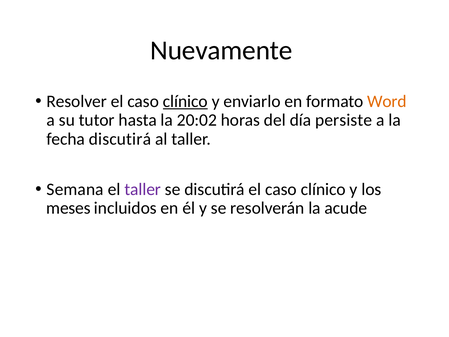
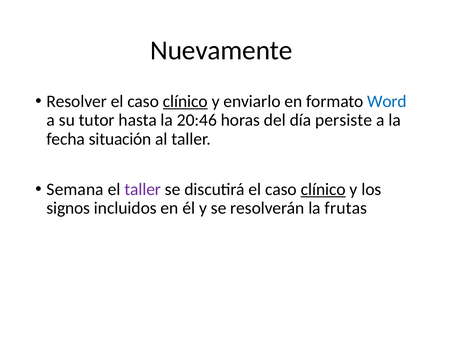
Word colour: orange -> blue (387, 101)
20:02: 20:02 -> 20:46 (197, 120)
fecha discutirá: discutirá -> situación (120, 139)
clínico underline: none -> present (323, 189)
meses: meses -> signos (68, 208)
acude: acude -> frutas (346, 208)
